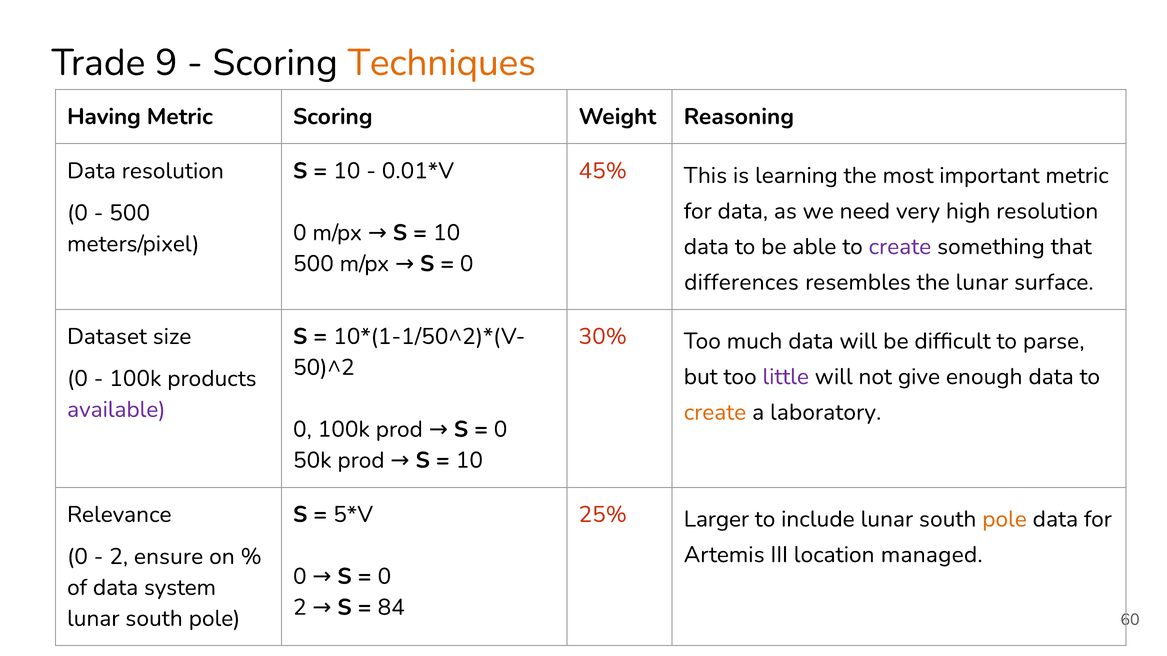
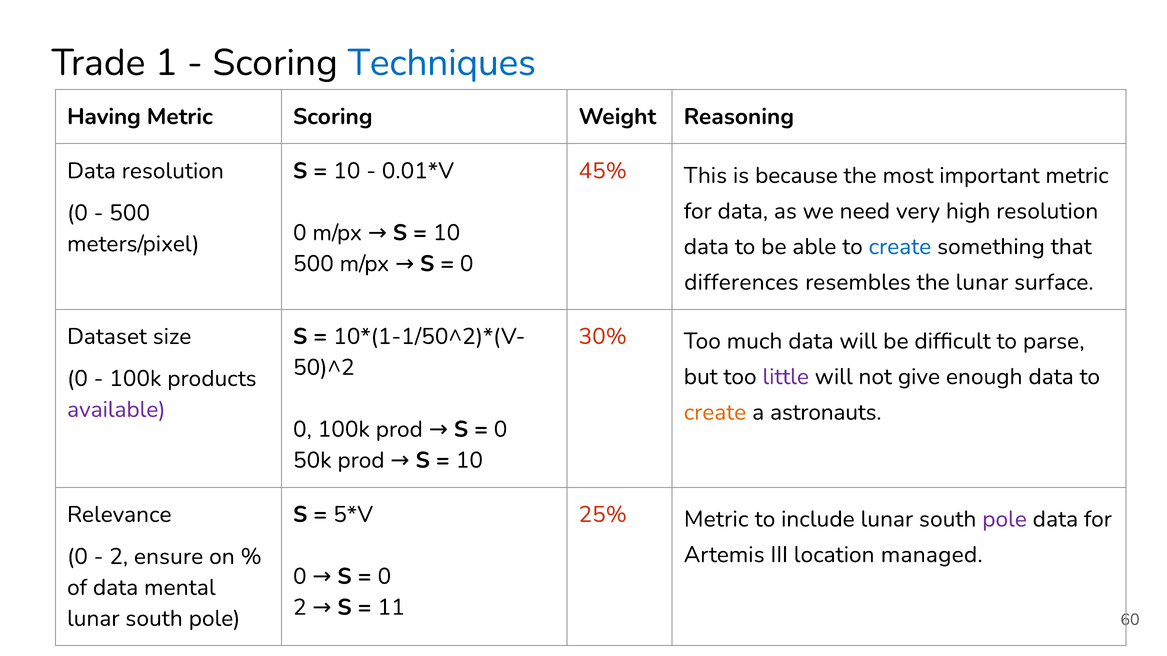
9: 9 -> 1 (166, 63)
Techniques colour: orange -> blue (442, 63)
learning: learning -> because (796, 176)
create colour: purple -> blue (900, 247)
laboratory: laboratory -> astronauts (826, 412)
25% Larger: Larger -> Metric (716, 519)
pole colour: orange -> purple (1005, 519)
system: system -> mental (180, 588)
84: 84 -> 11 (391, 608)
